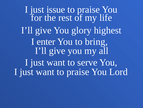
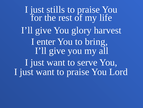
issue: issue -> stills (56, 9)
highest: highest -> harvest (108, 30)
